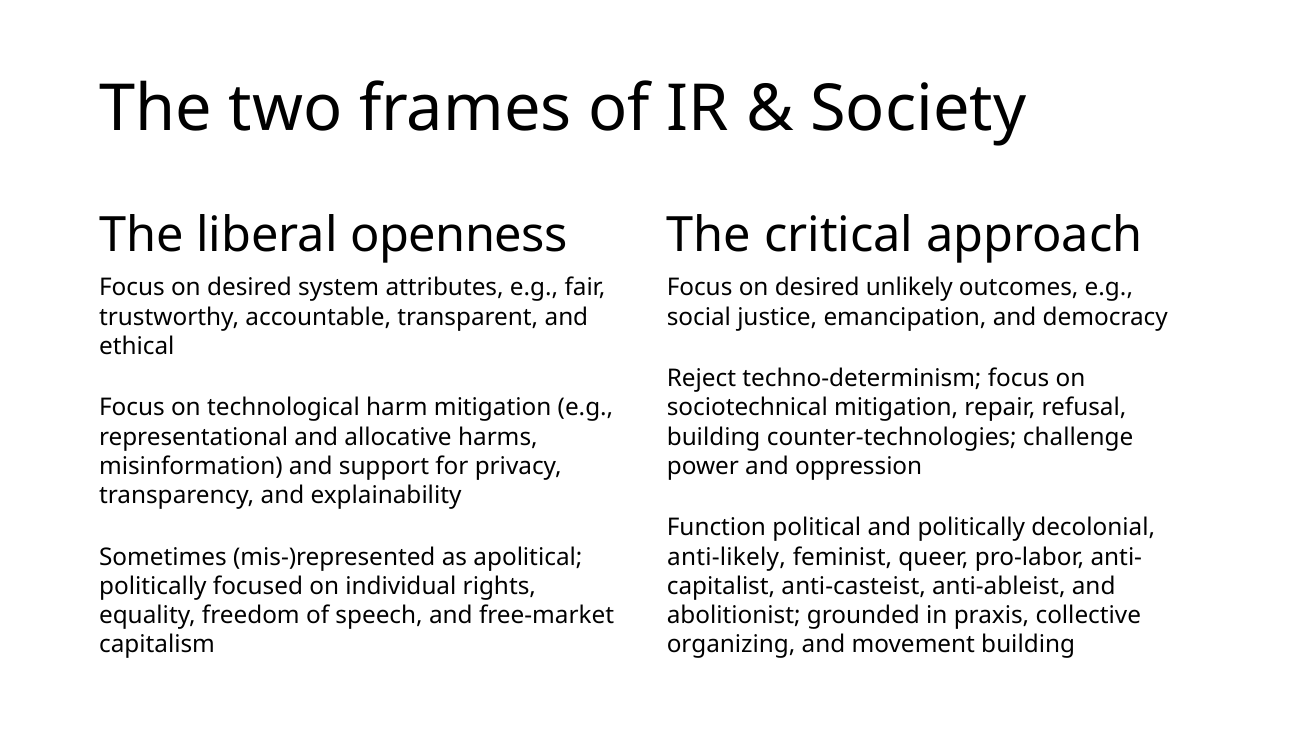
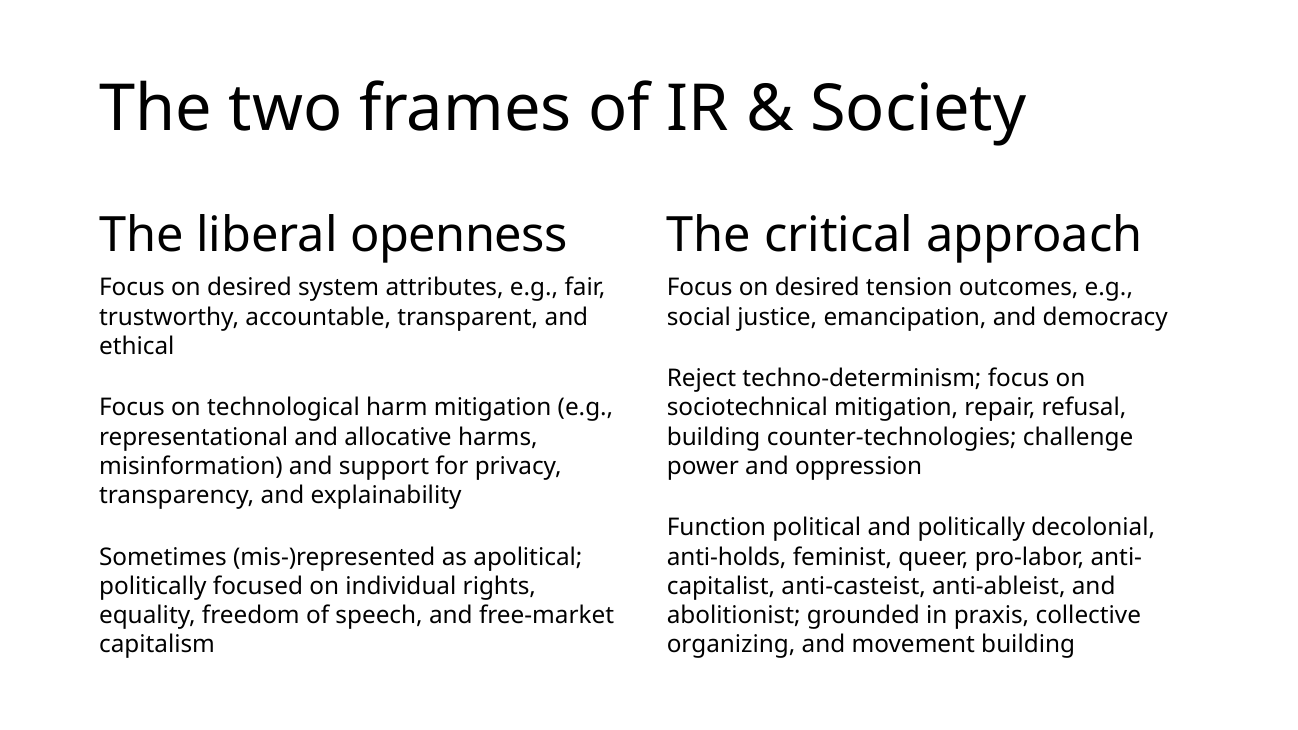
unlikely: unlikely -> tension (909, 288)
anti-likely: anti-likely -> anti-holds (727, 557)
